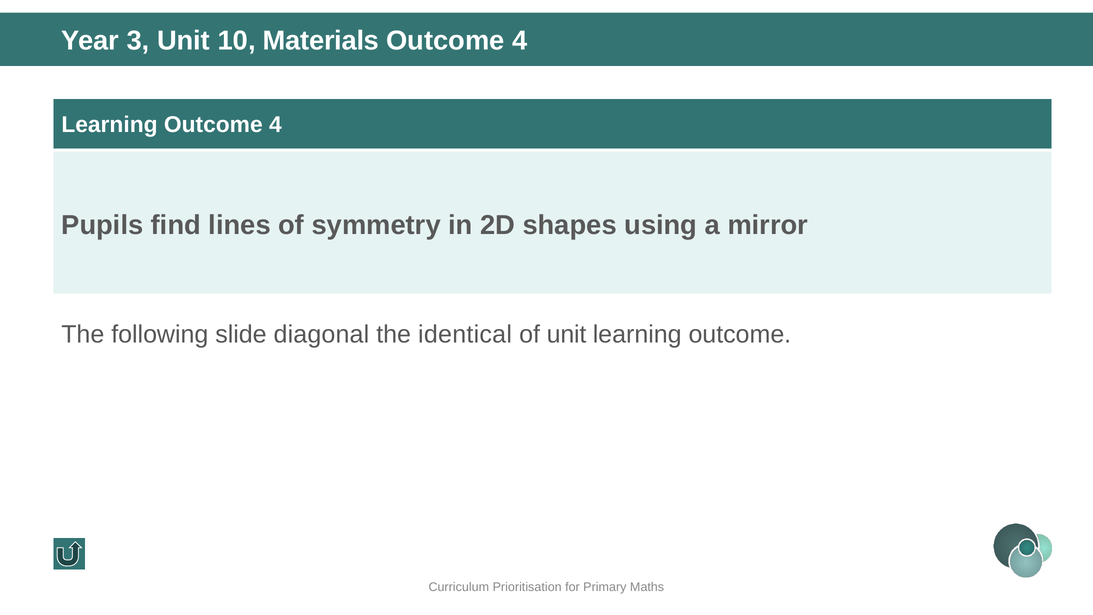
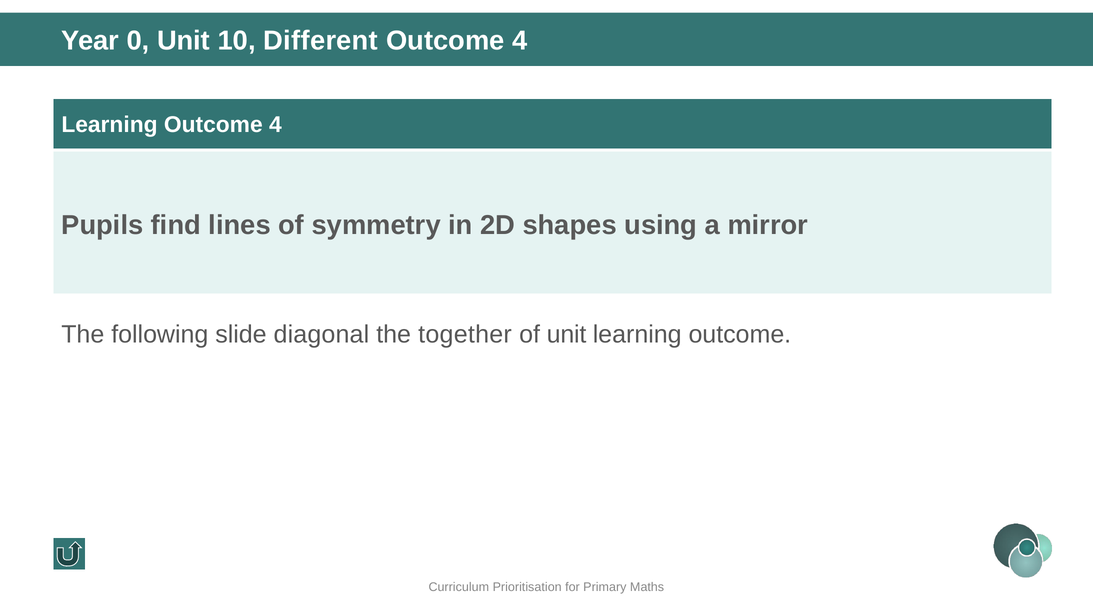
3: 3 -> 0 (138, 41)
Materials: Materials -> Different (321, 41)
identical: identical -> together (465, 334)
